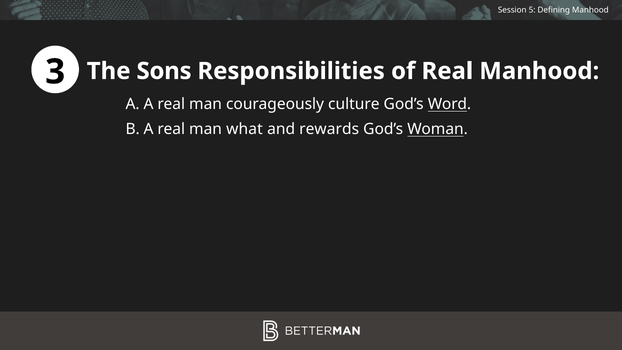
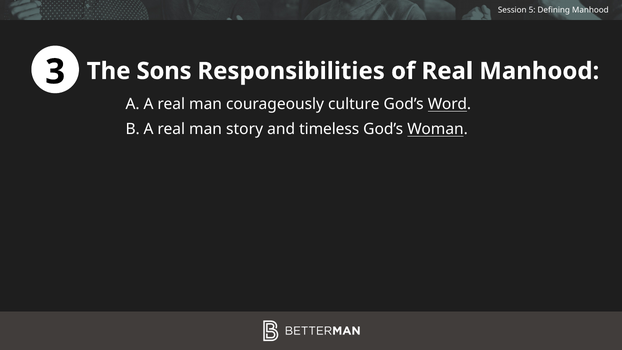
what: what -> story (245, 129)
rewards: rewards -> timeless (329, 129)
